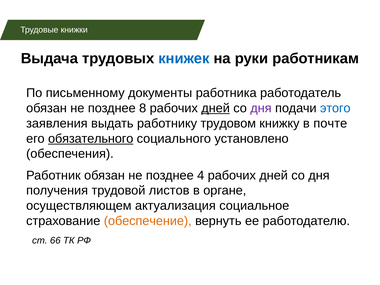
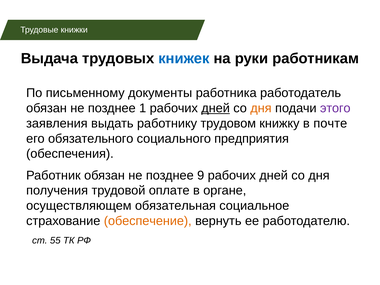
8: 8 -> 1 (143, 108)
дня colour: purple -> orange (261, 108)
этого colour: blue -> purple (335, 108)
обязательного underline: present -> none (91, 139)
установлено: установлено -> предприятия (252, 139)
4: 4 -> 9 (201, 175)
листов: листов -> оплате (169, 191)
актуализация: актуализация -> обязательная (175, 206)
66: 66 -> 55 (55, 241)
